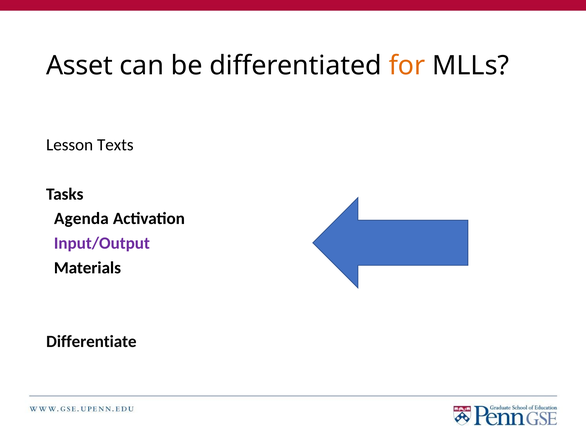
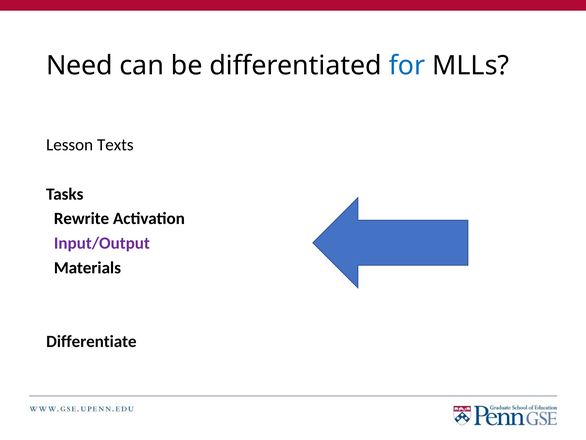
Asset: Asset -> Need (79, 66)
for colour: orange -> blue (407, 66)
Agenda: Agenda -> Rewrite (82, 218)
